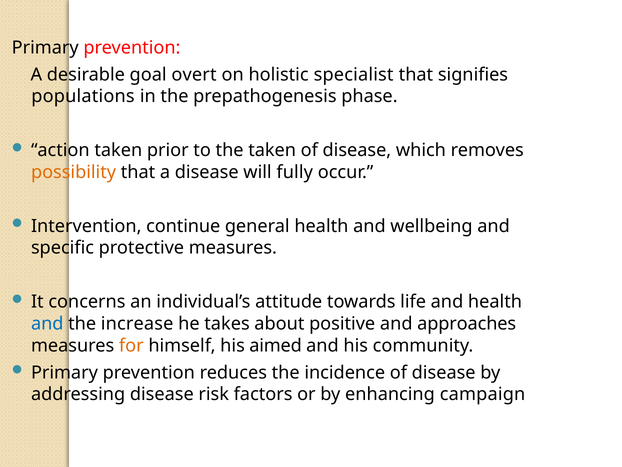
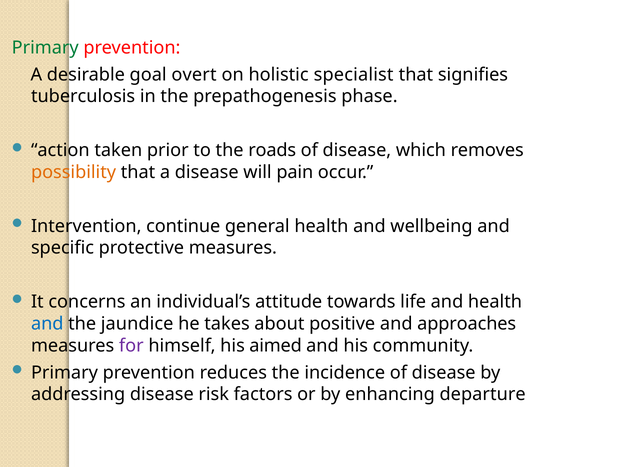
Primary colour: black -> green (45, 48)
populations: populations -> tuberculosis (83, 96)
the taken: taken -> roads (272, 150)
fully: fully -> pain (295, 172)
increase: increase -> jaundice (137, 323)
for colour: orange -> purple (131, 345)
campaign: campaign -> departure (483, 394)
